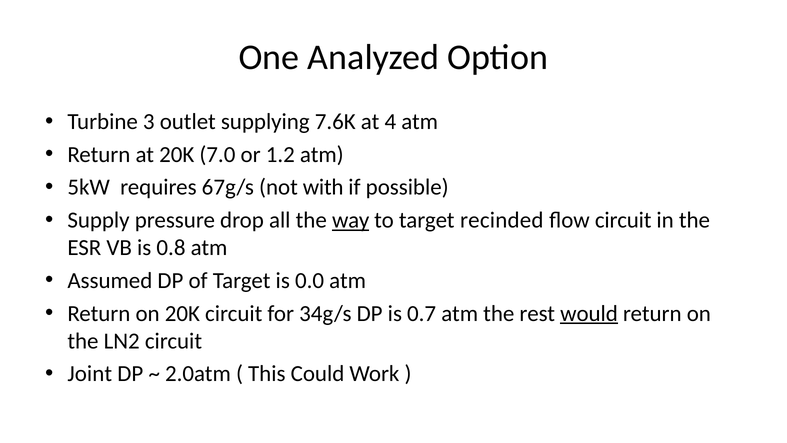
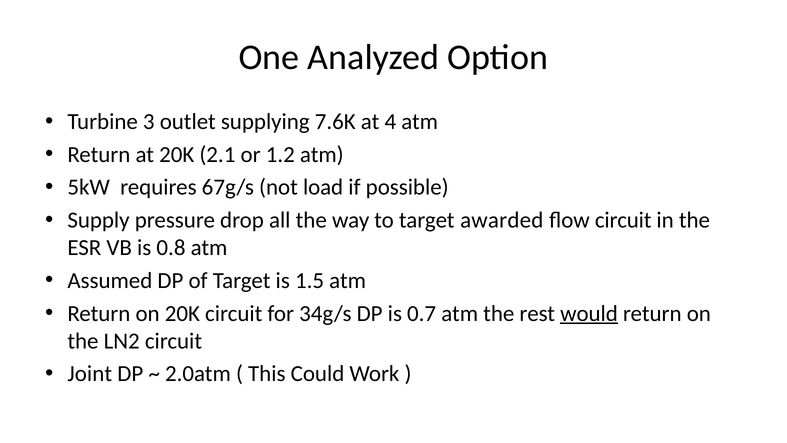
7.0: 7.0 -> 2.1 (217, 154)
with: with -> load (323, 187)
way underline: present -> none (351, 220)
recinded: recinded -> awarded (502, 220)
0.0: 0.0 -> 1.5 (310, 280)
